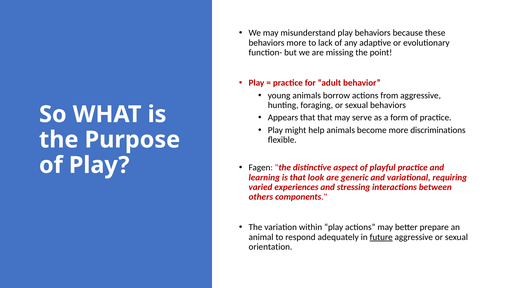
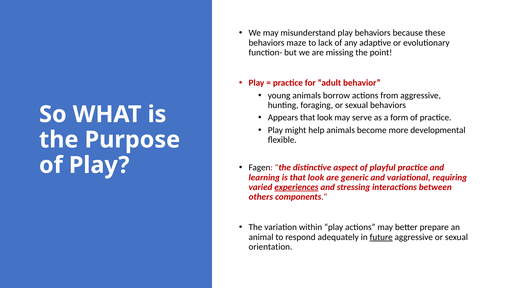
behaviors more: more -> maze (296, 43)
Appears that that: that -> look (325, 118)
discriminations: discriminations -> developmental (438, 130)
experiences underline: none -> present (296, 187)
